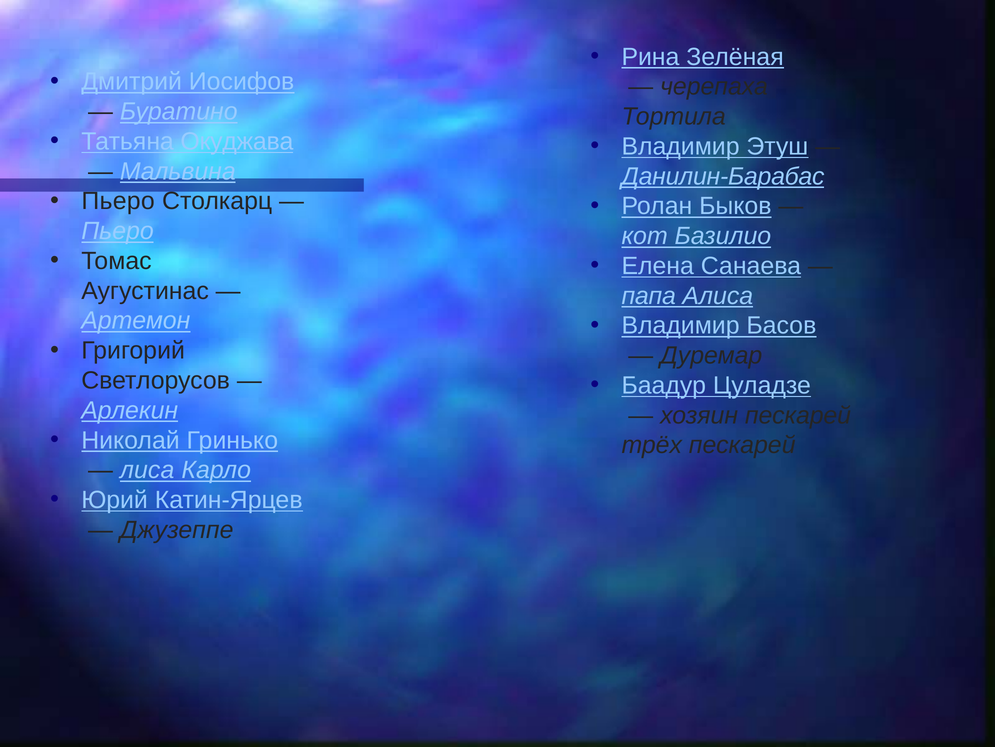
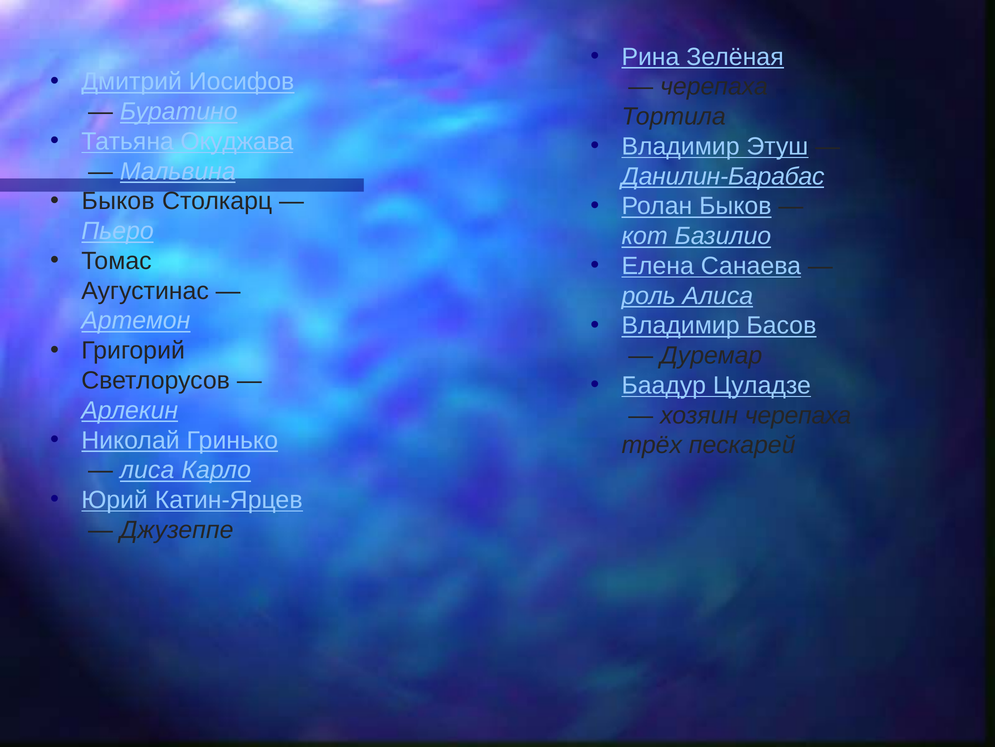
Пьеро: Пьеро -> Быков (118, 201)
папа: папа -> роль (649, 296)
хозяин пескарей: пескарей -> черепаха (798, 415)
